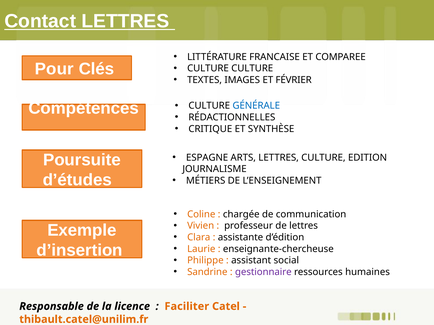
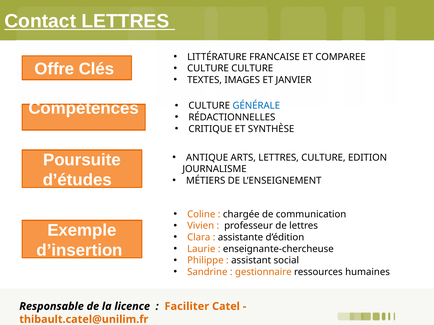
Pour: Pour -> Offre (54, 69)
FÉVRIER: FÉVRIER -> JANVIER (294, 80)
ESPAGNE: ESPAGNE -> ANTIQUE (207, 158)
gestionnaire colour: purple -> orange (263, 272)
